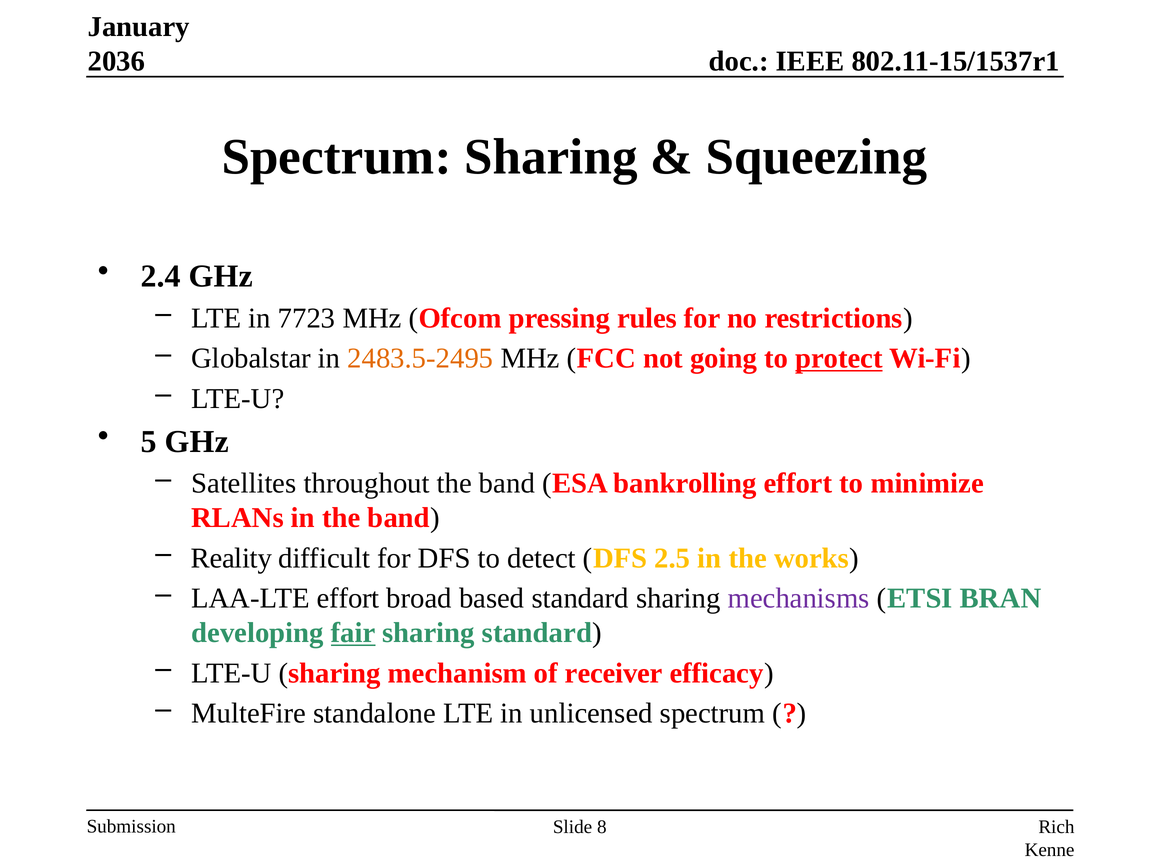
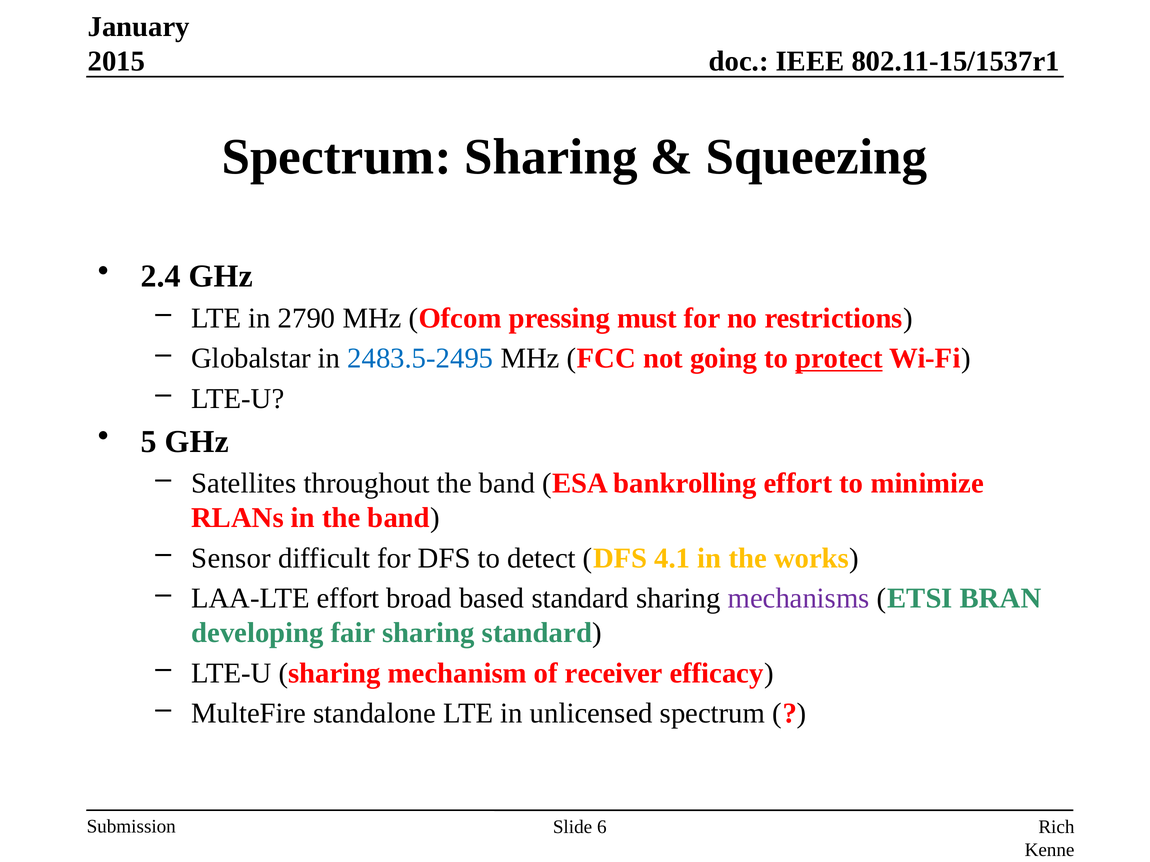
2036: 2036 -> 2015 (116, 61)
7723: 7723 -> 2790 (307, 318)
rules: rules -> must (647, 318)
2483.5-2495 colour: orange -> blue (420, 359)
Reality: Reality -> Sensor (231, 559)
2.5: 2.5 -> 4.1 (672, 559)
fair underline: present -> none (353, 633)
8: 8 -> 6 (602, 827)
